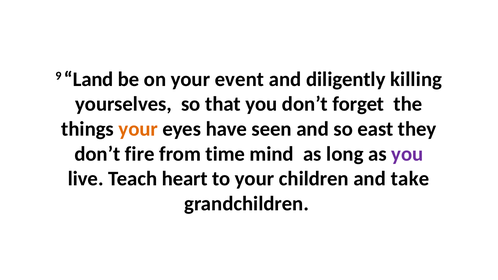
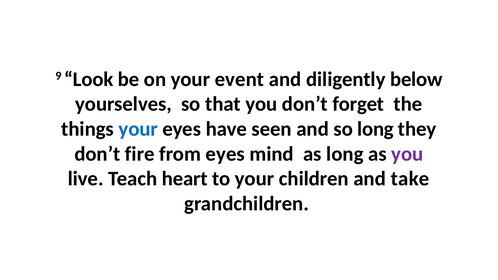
Land: Land -> Look (89, 79)
killing: killing -> below (416, 79)
your colour: orange -> blue (138, 129)
so east: east -> long (376, 129)
from time: time -> eyes (225, 154)
